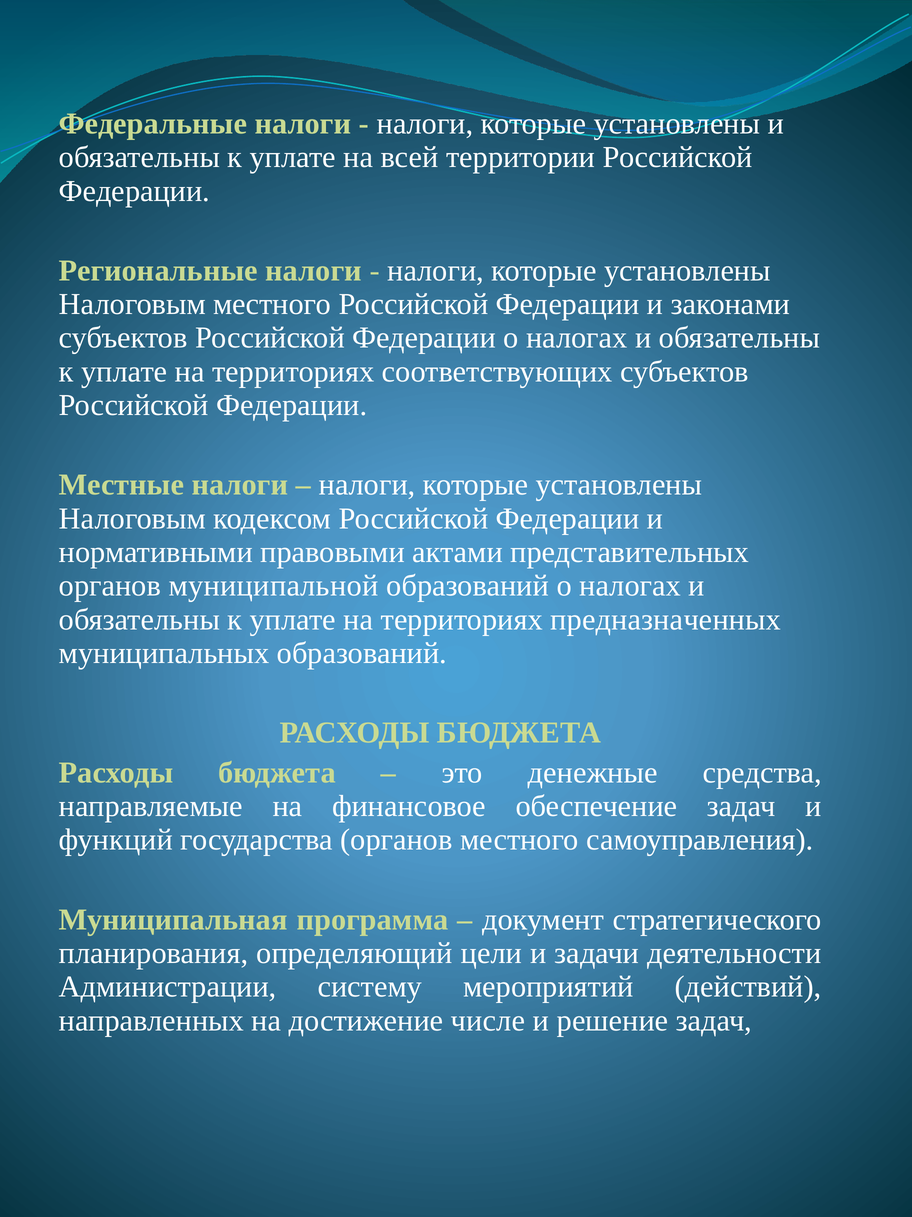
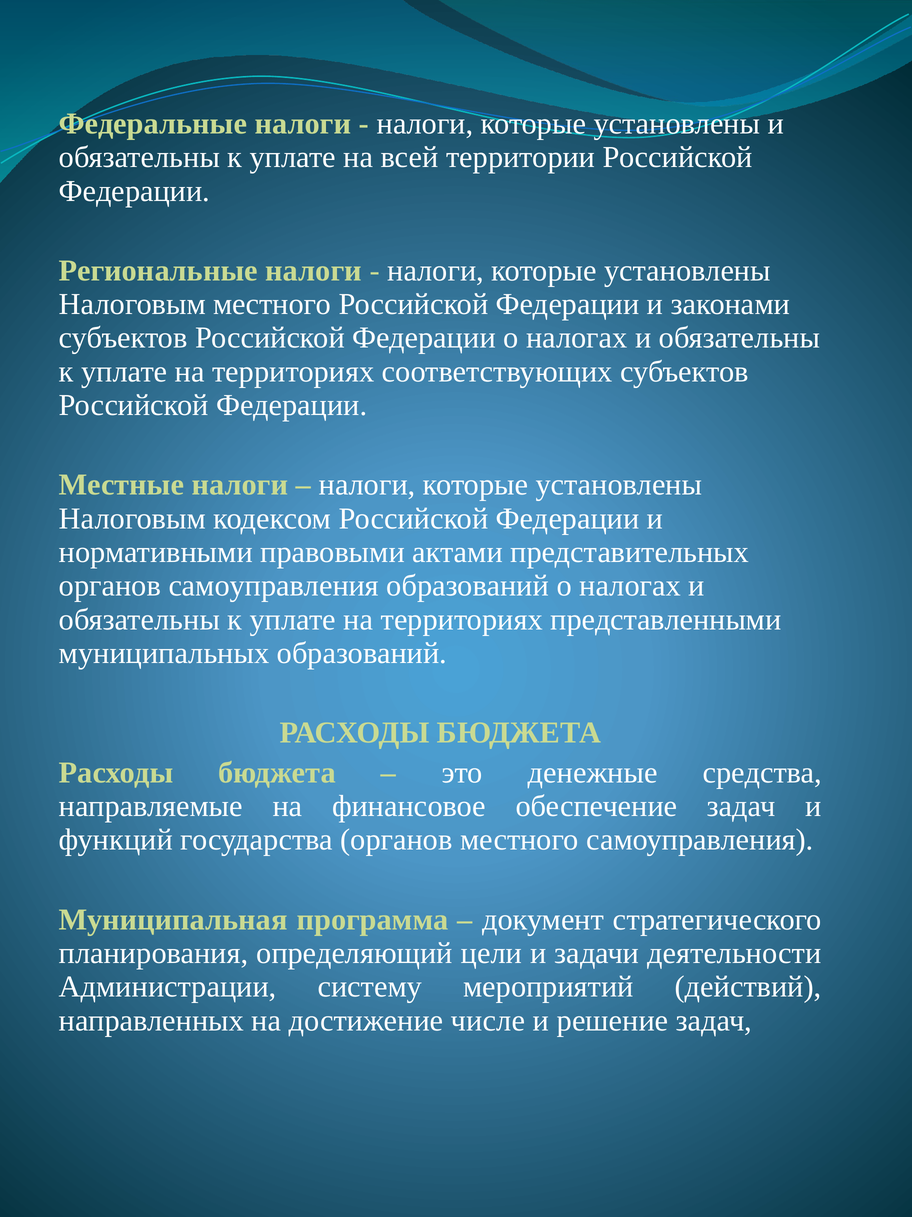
органов муниципальной: муниципальной -> самоуправления (274, 585)
предназначенных: предназначенных -> представленными (666, 619)
